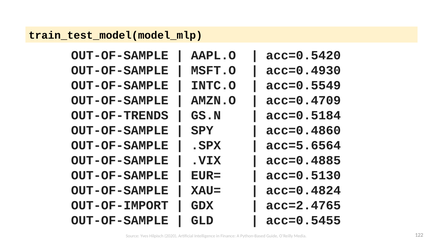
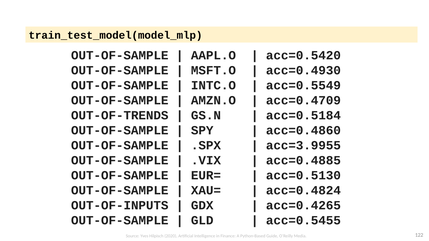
acc=5.6564: acc=5.6564 -> acc=3.9955 (303, 145)
OUT-OF-IMPORT: OUT-OF-IMPORT -> OUT-OF-INPUTS (120, 206)
acc=2.4765: acc=2.4765 -> acc=0.4265 (303, 206)
